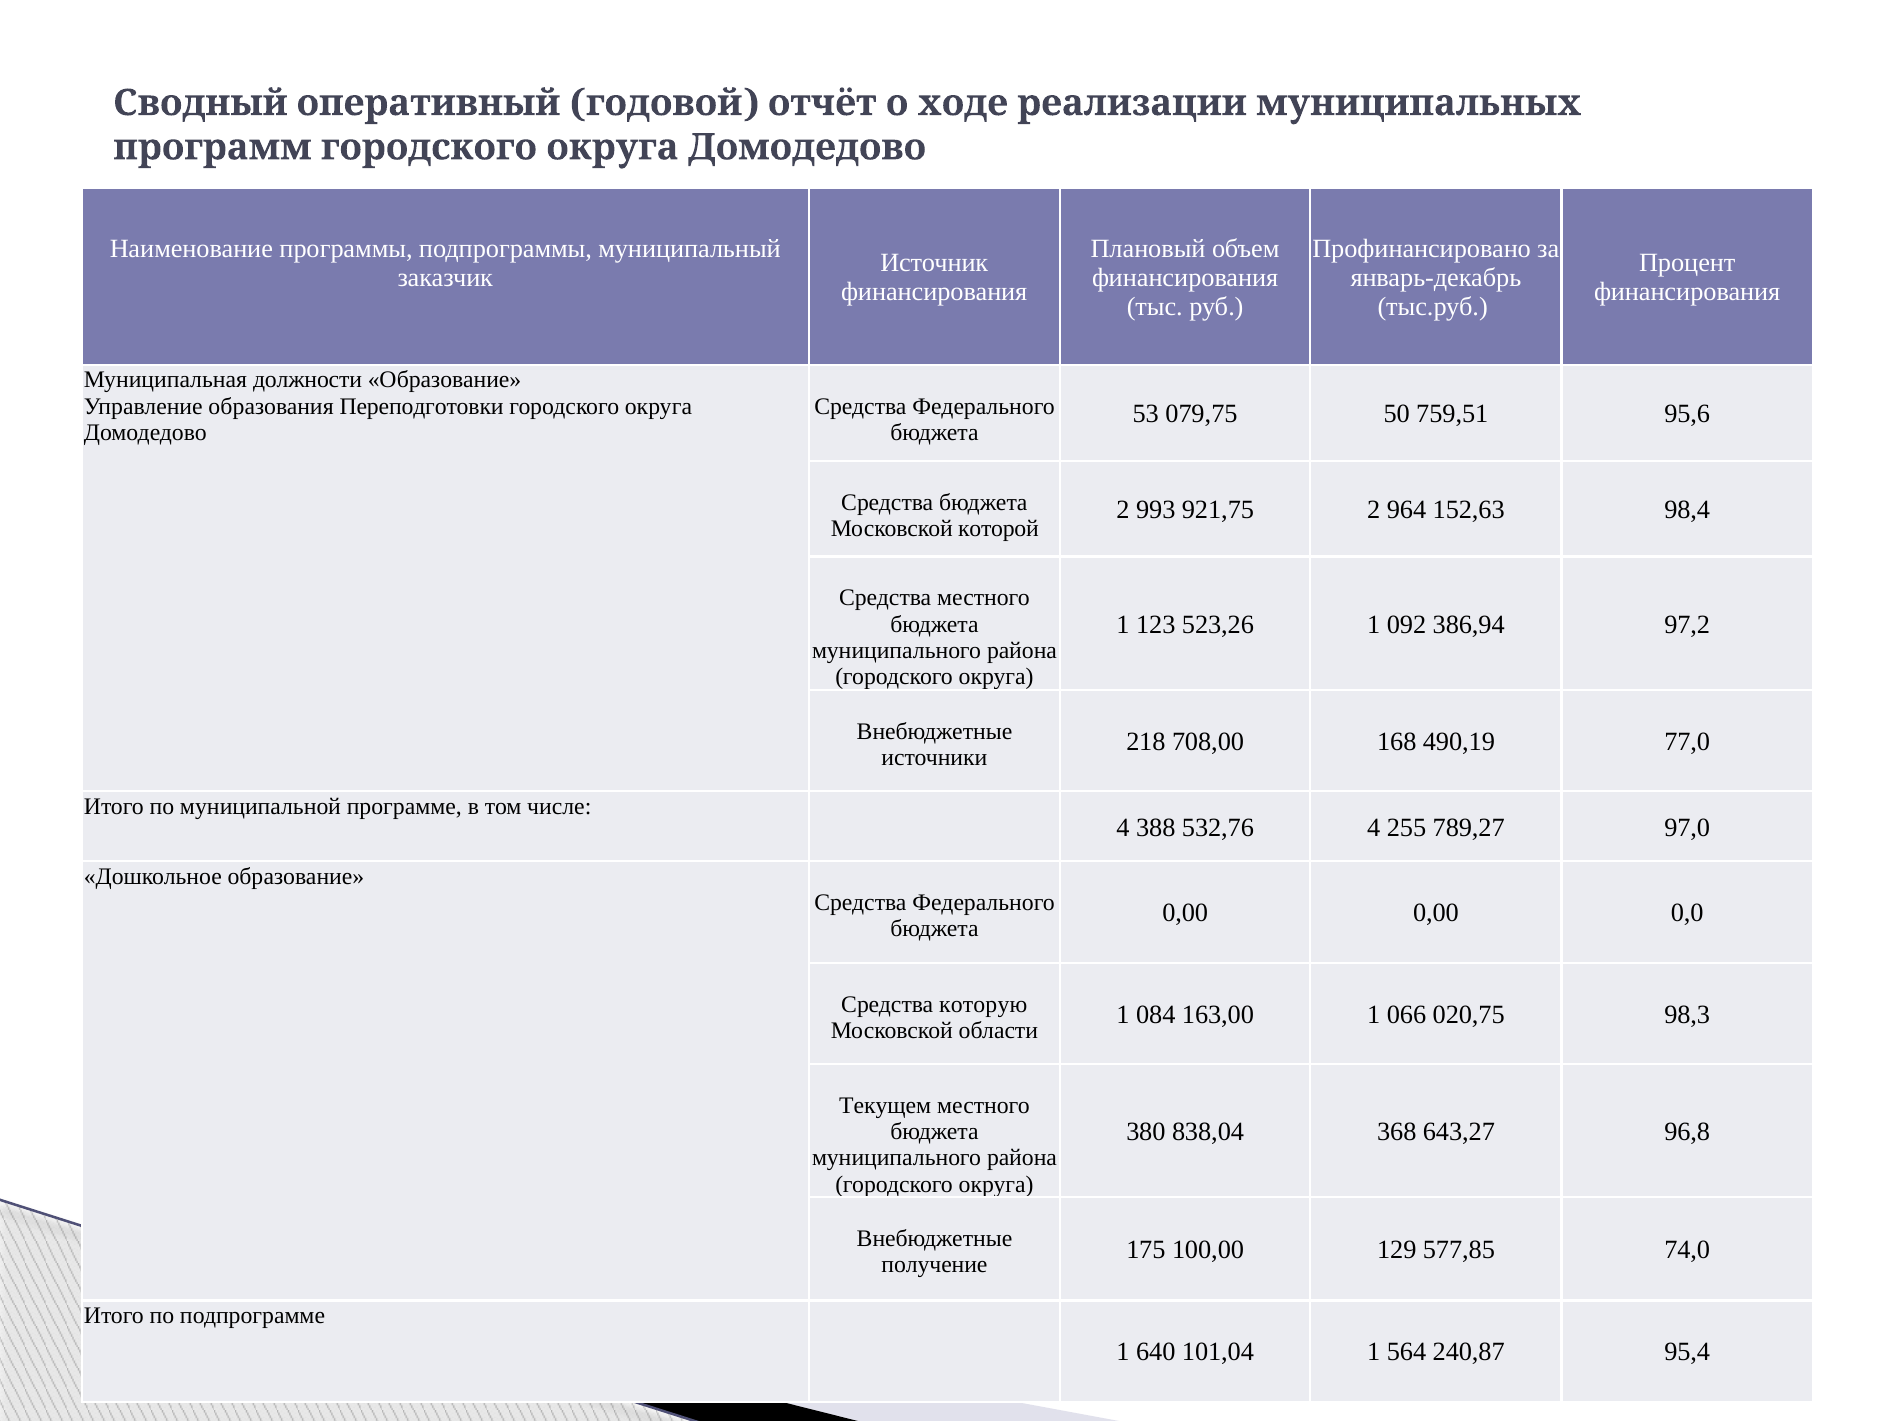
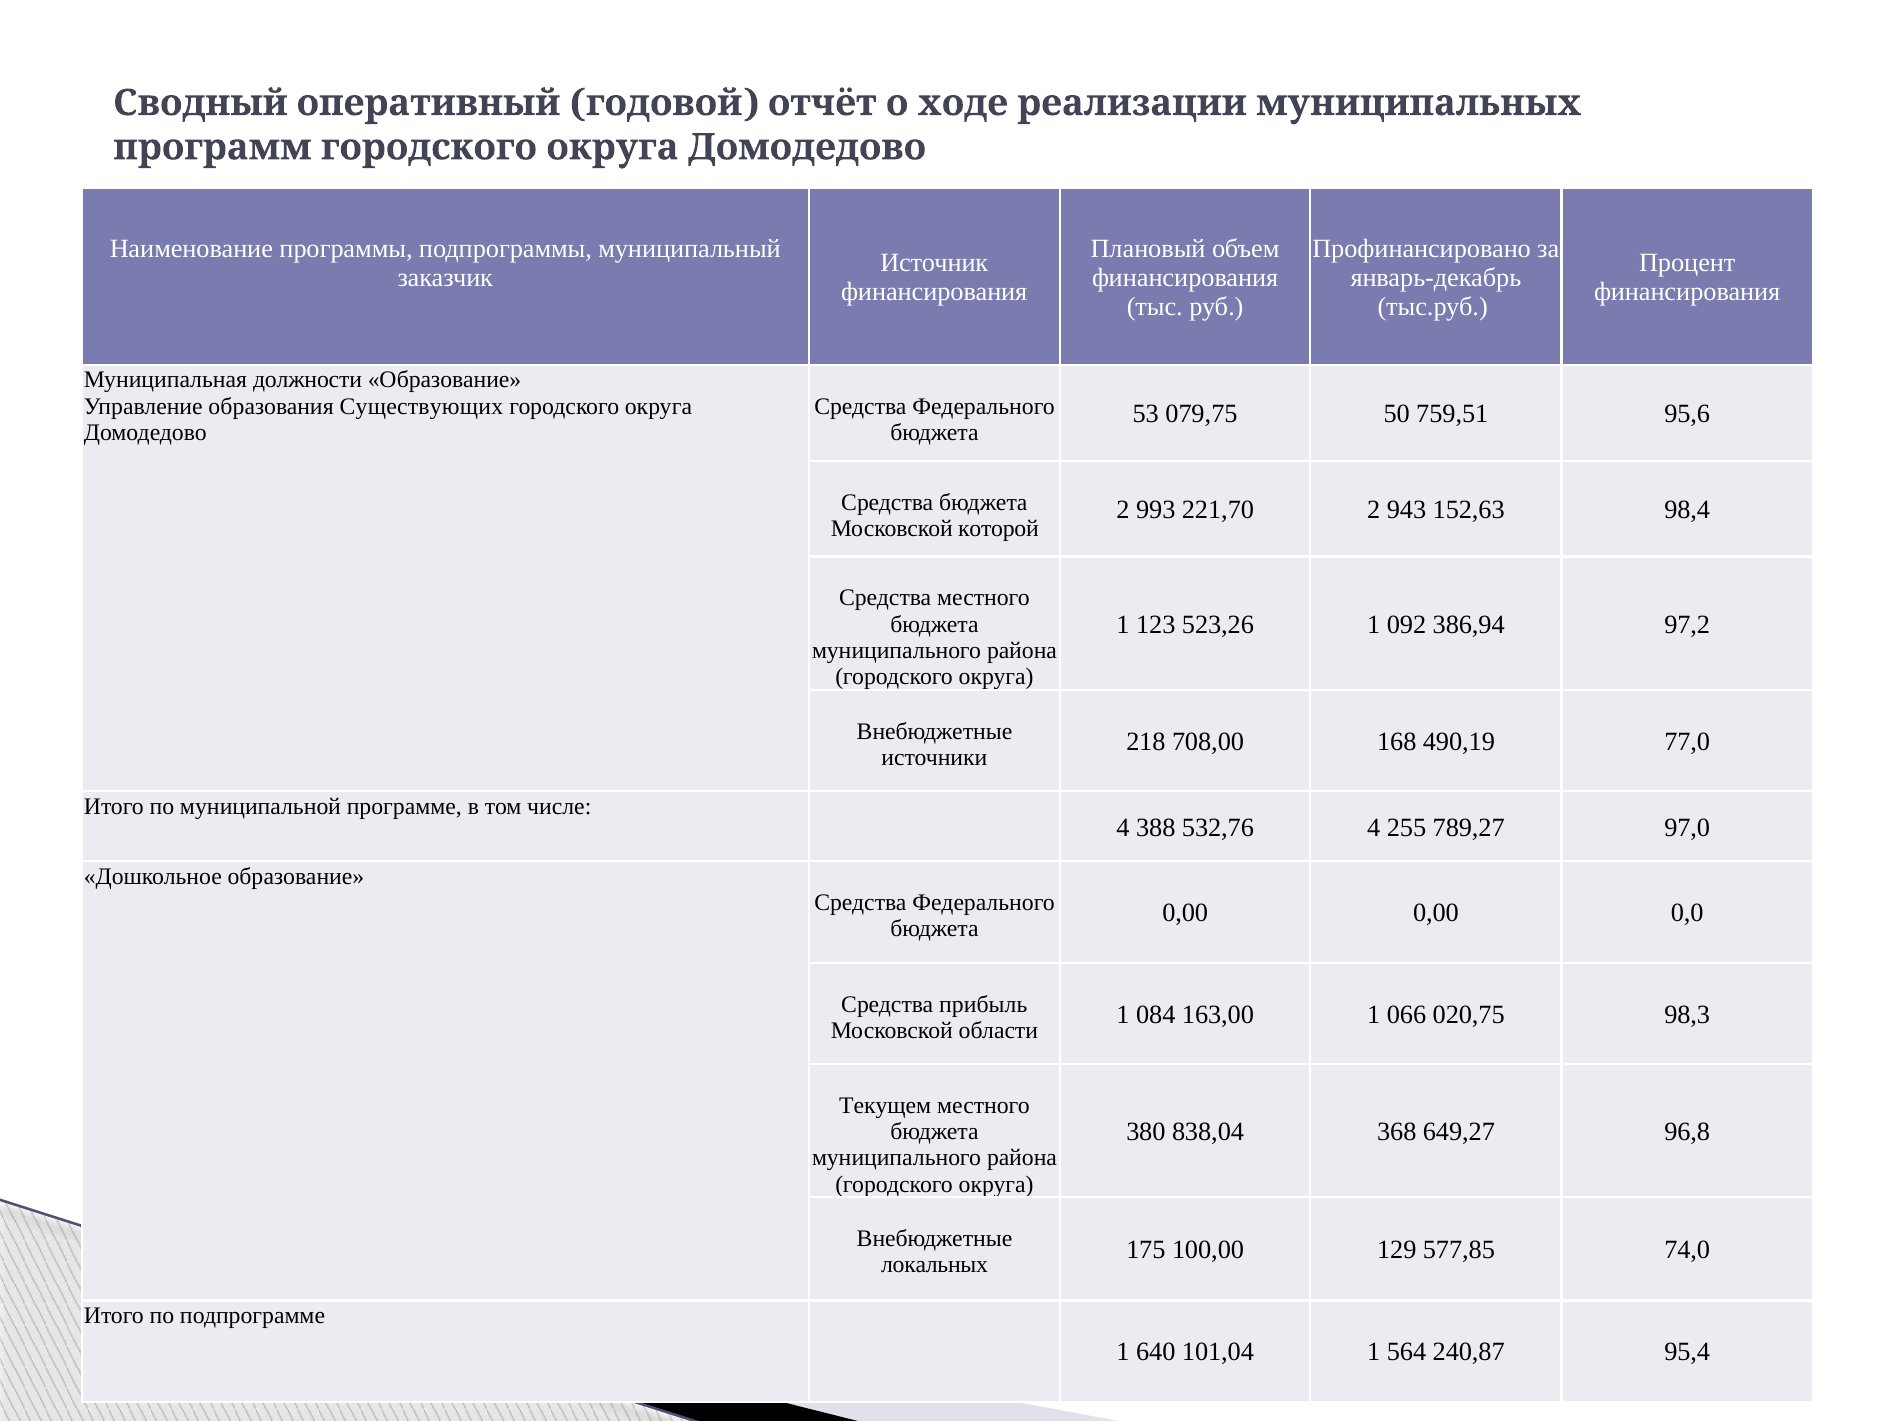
Переподготовки: Переподготовки -> Существующих (421, 406)
921,75: 921,75 -> 221,70 (1218, 510)
964: 964 -> 943 (1407, 510)
которую: которую -> прибыль (983, 1004)
643,27: 643,27 -> 649,27 (1459, 1132)
получение: получение -> локальных (935, 1265)
